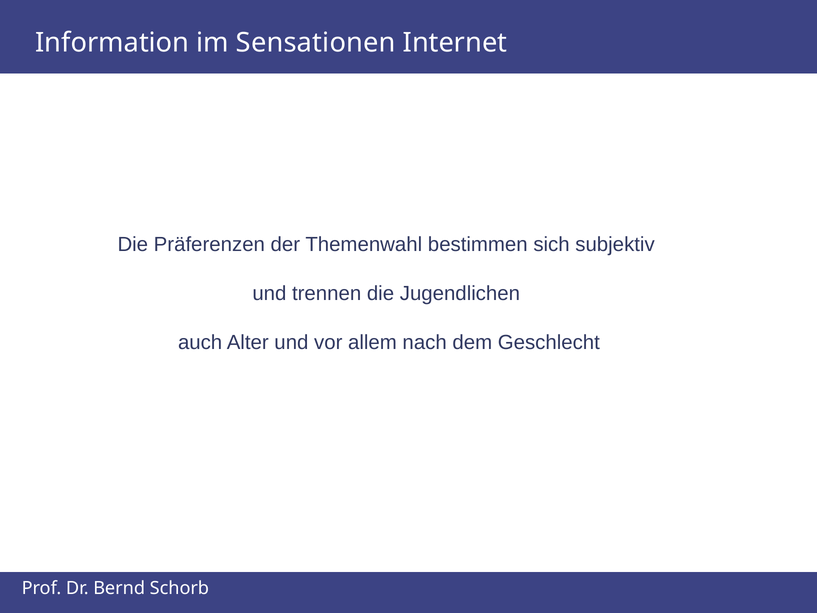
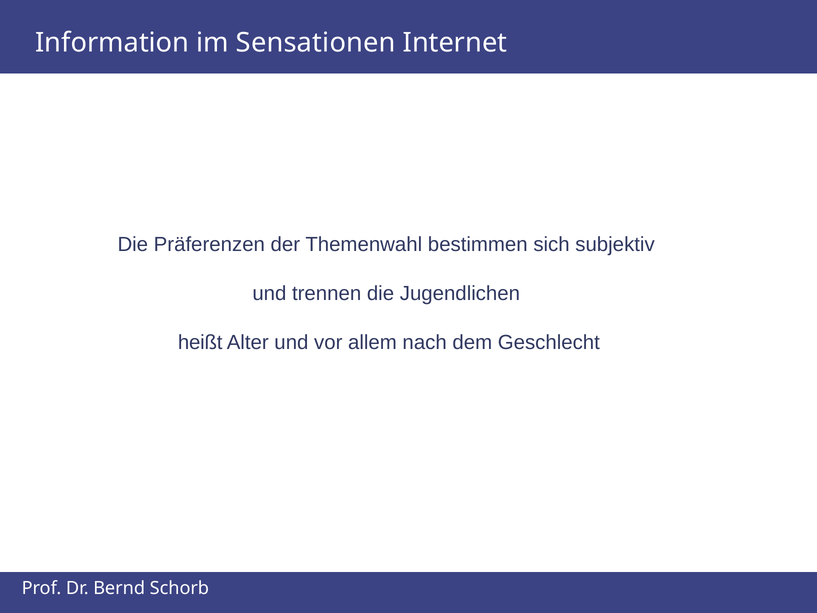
auch: auch -> heißt (200, 343)
